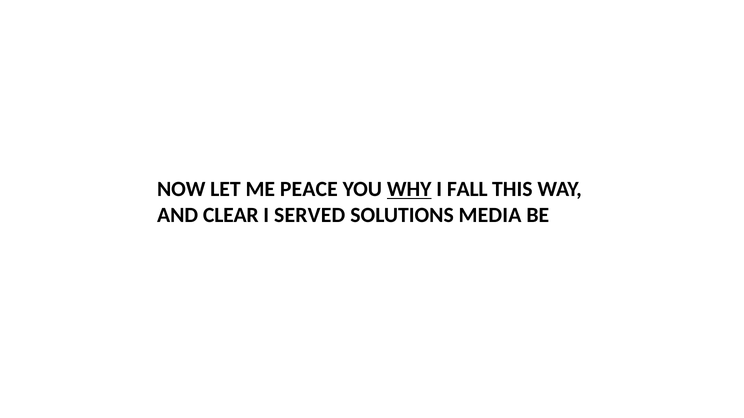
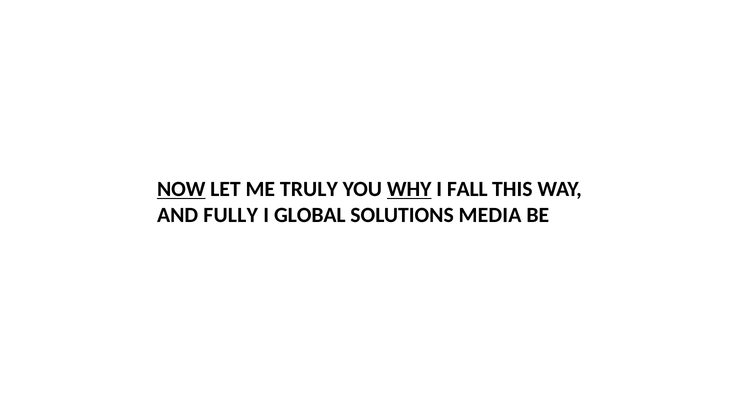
NOW underline: none -> present (181, 189)
PEACE: PEACE -> TRULY (309, 189)
CLEAR: CLEAR -> FULLY (231, 215)
SERVED: SERVED -> GLOBAL (310, 215)
